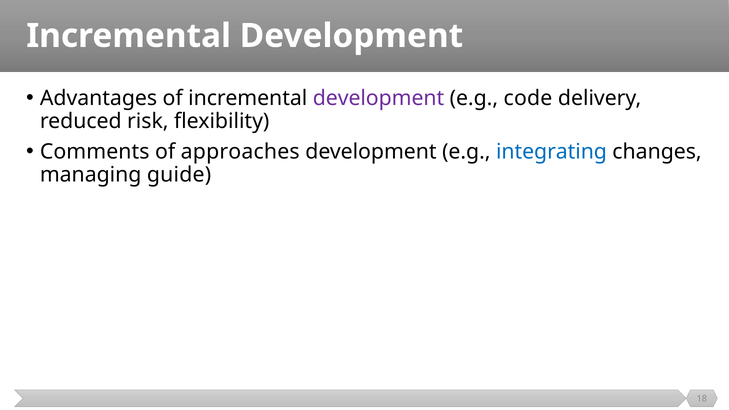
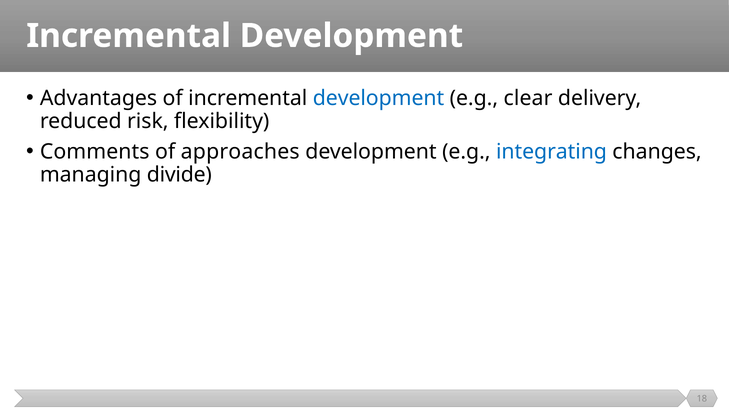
development colour: purple -> blue (379, 98)
code: code -> clear (528, 98)
guide: guide -> divide (179, 175)
